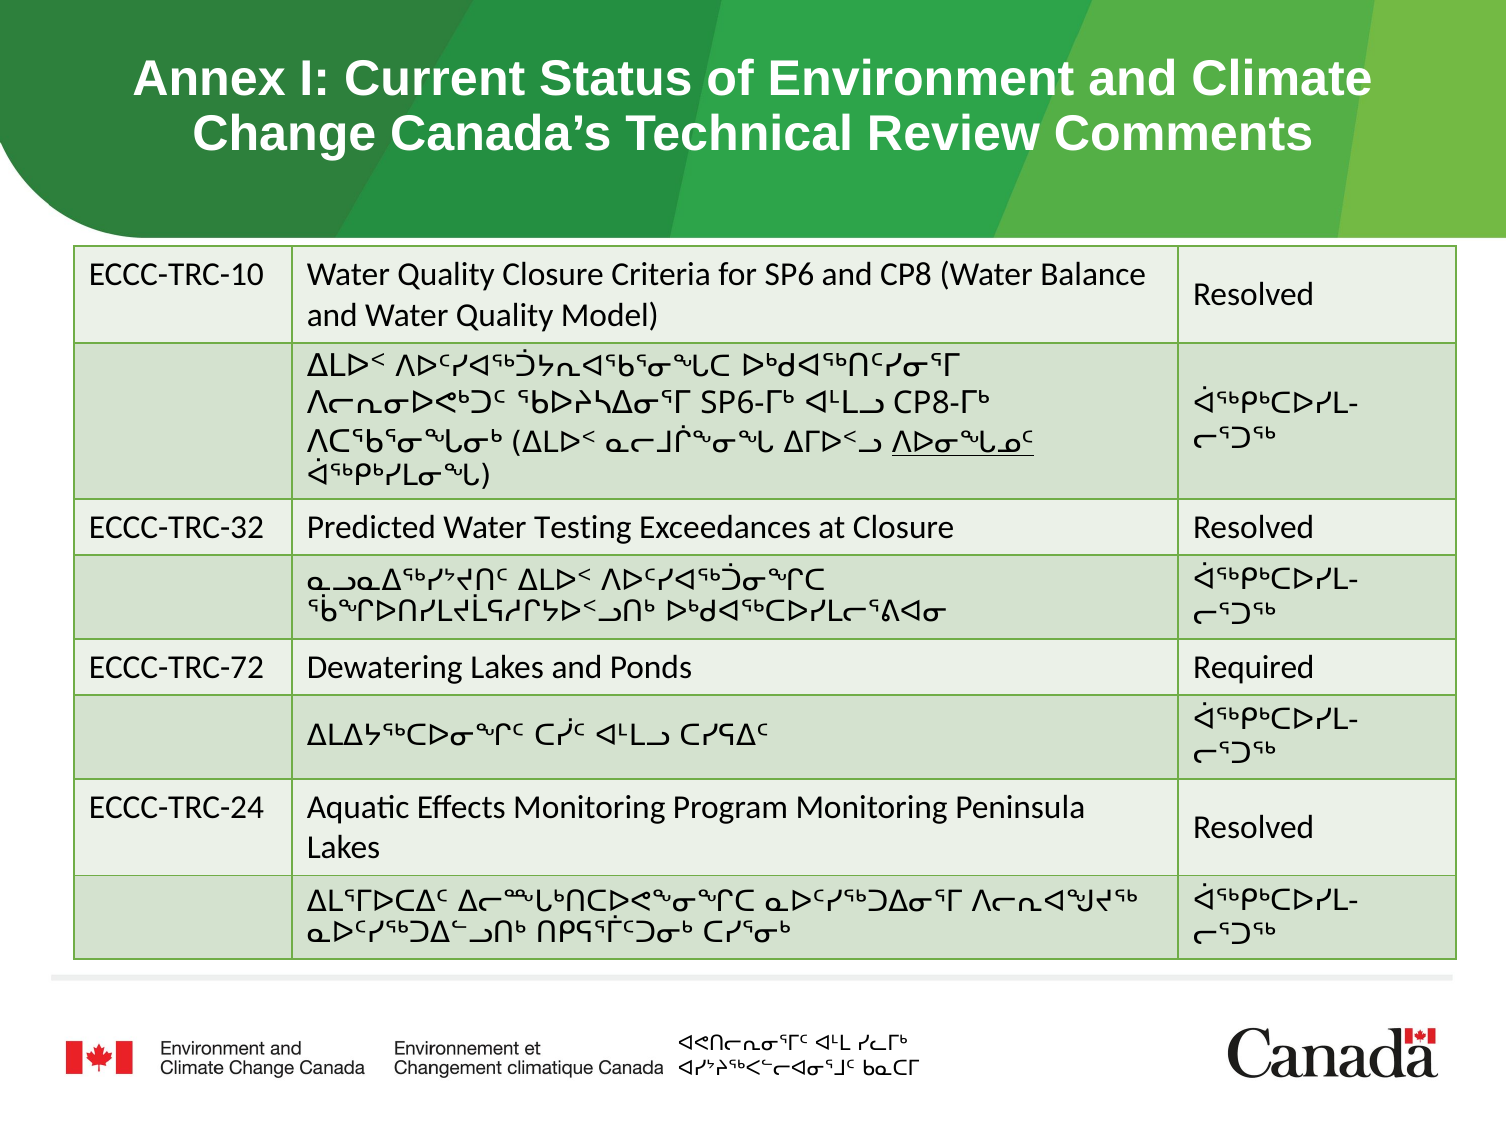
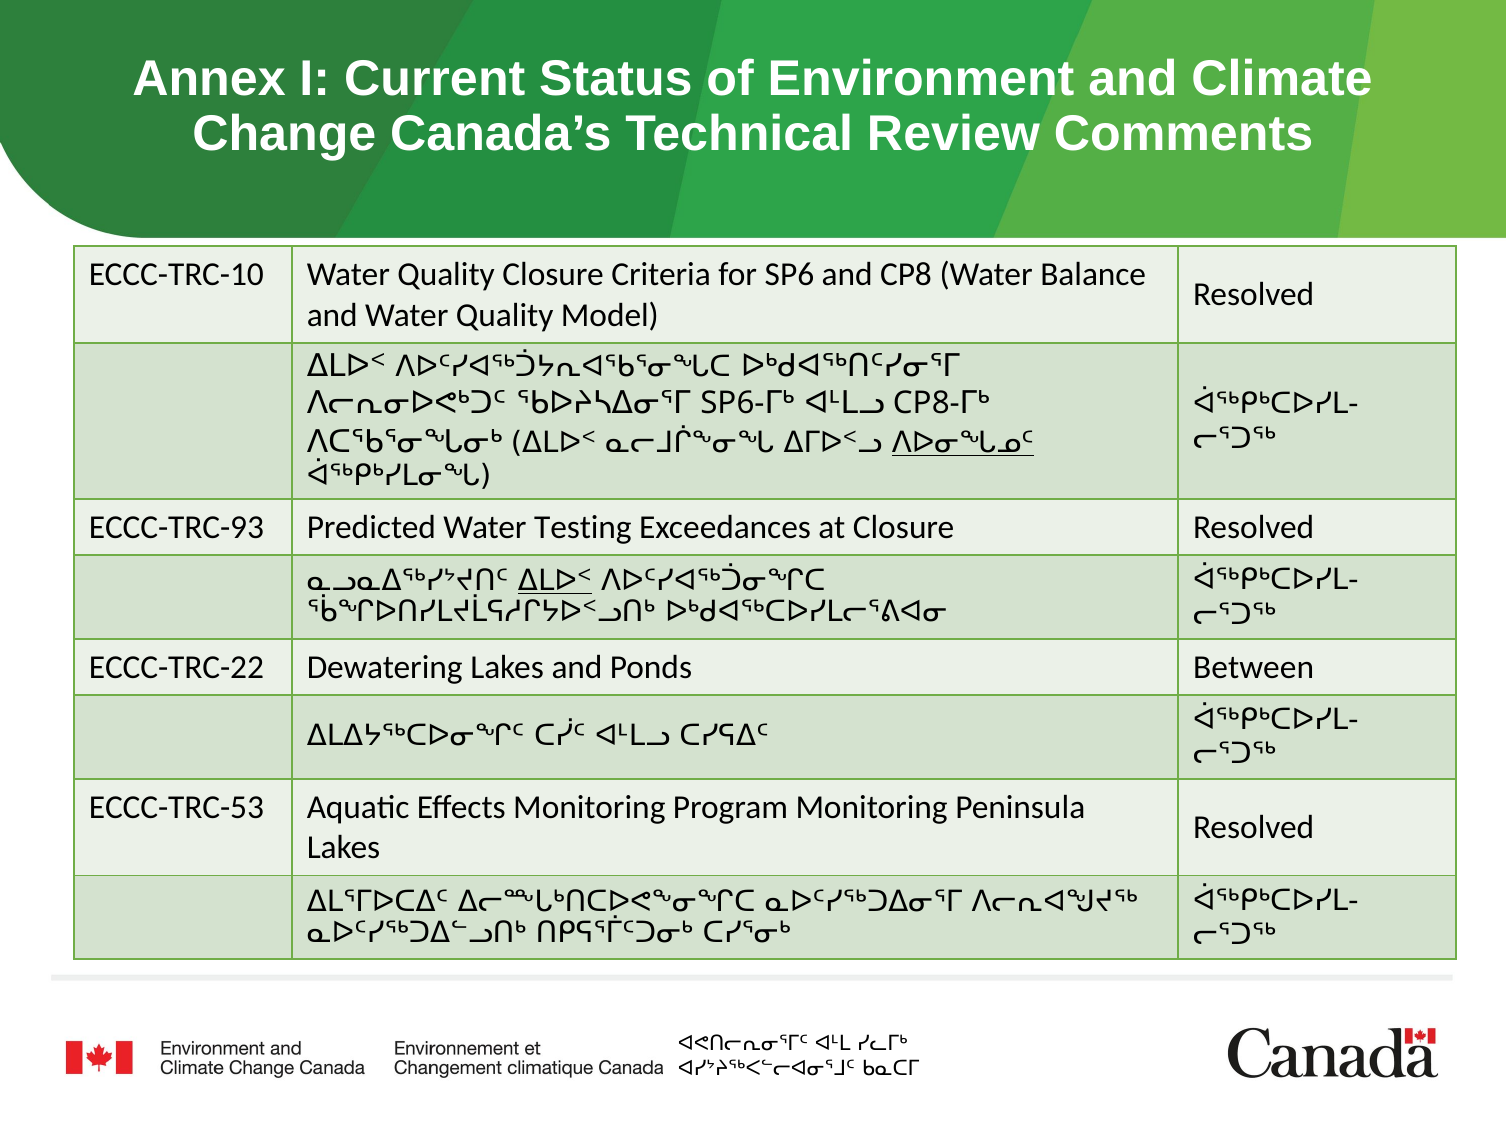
ECCC-TRC-32: ECCC-TRC-32 -> ECCC-TRC-93 (176, 528)
ᐃᒪᐅᑉ underline: none -> present (555, 581)
ECCC-TRC-72: ECCC-TRC-72 -> ECCC-TRC-22 (176, 667)
Required: Required -> Between (1254, 667)
ECCC-TRC-24: ECCC-TRC-24 -> ECCC-TRC-53 (176, 807)
